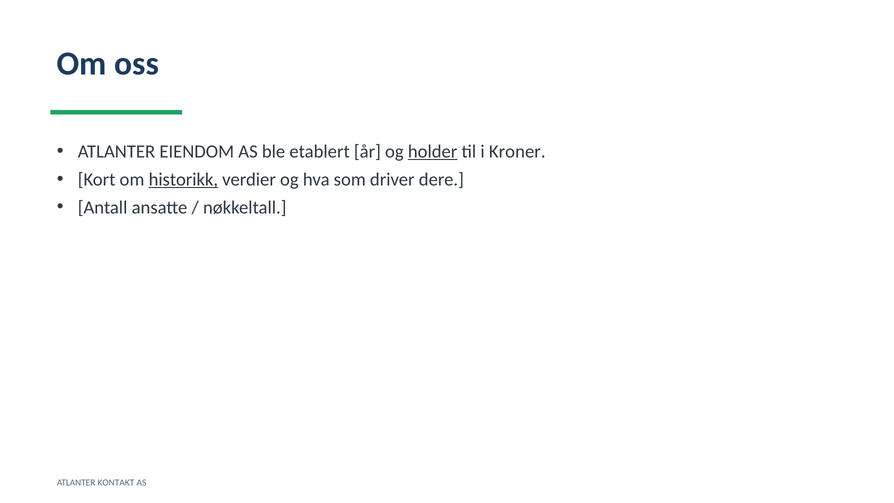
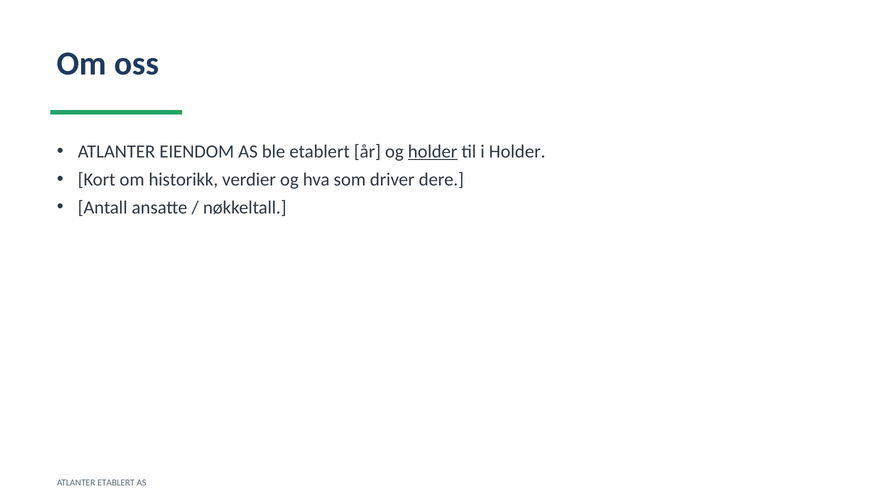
i Kroner: Kroner -> Holder (517, 151)
historikk underline: present -> none (183, 179)
ATLANTER KONTAKT: KONTAKT -> ETABLERT (116, 483)
